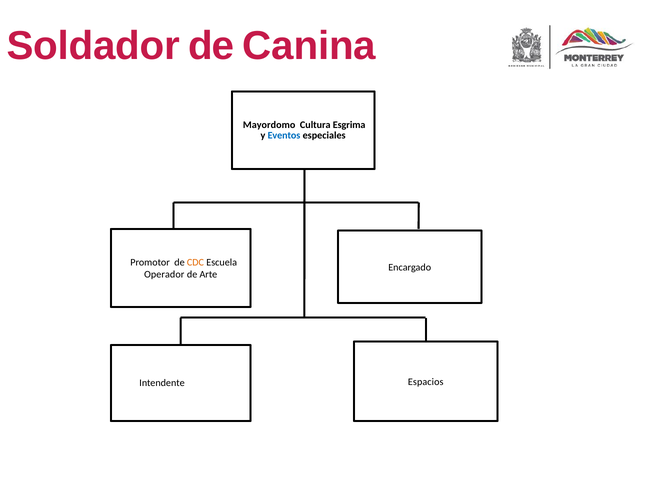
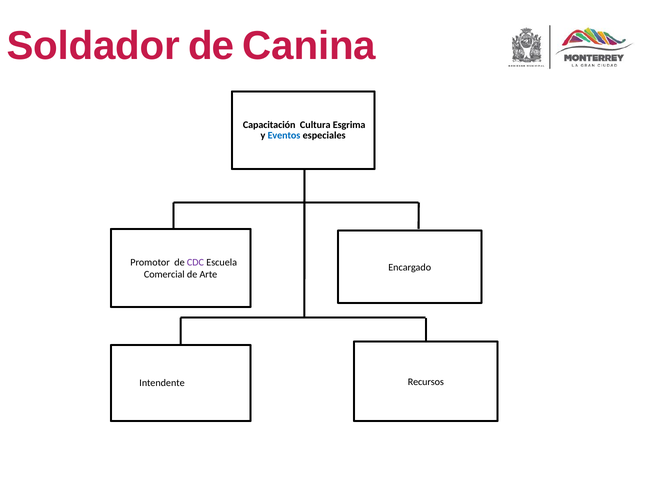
Mayordomo: Mayordomo -> Capacitación (269, 125)
CDC colour: orange -> purple (195, 263)
Operador: Operador -> Comercial (164, 275)
Espacios: Espacios -> Recursos (426, 383)
